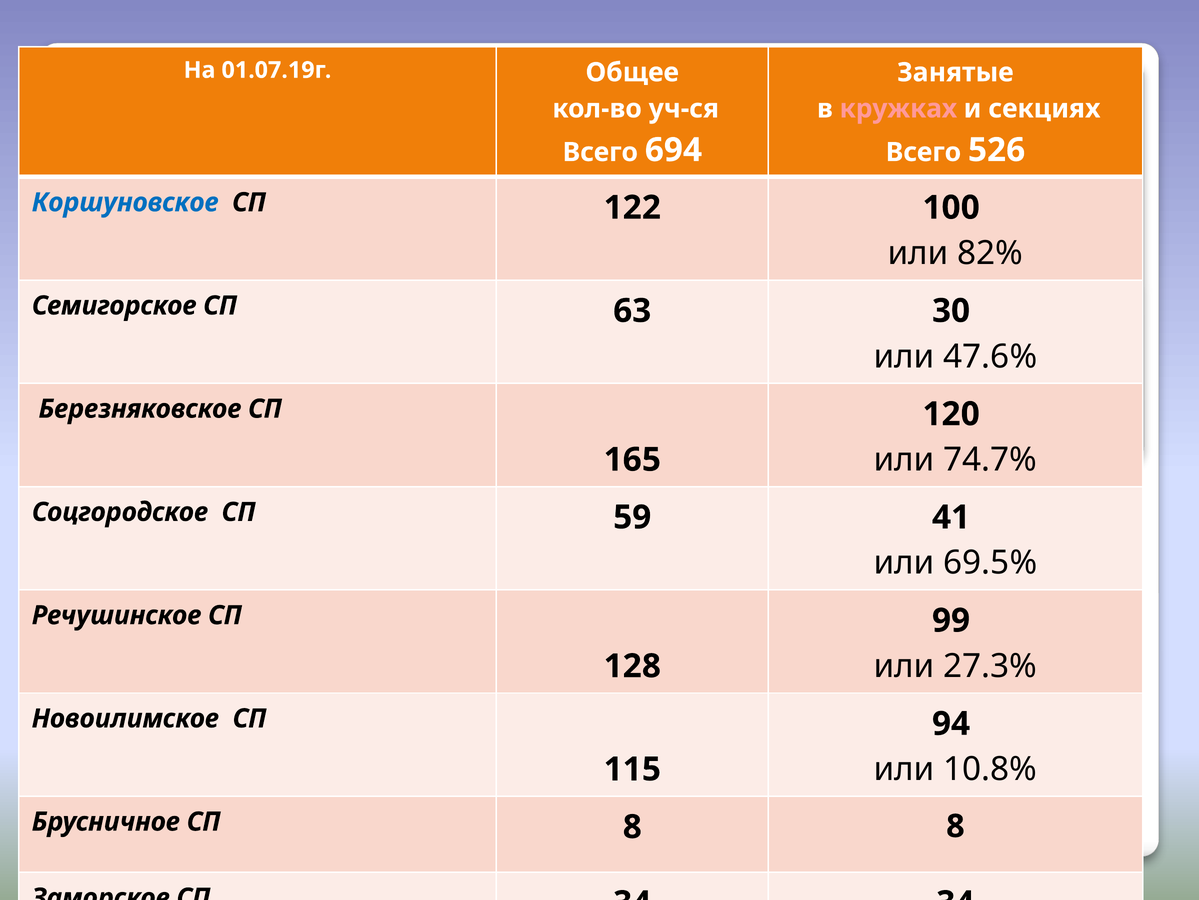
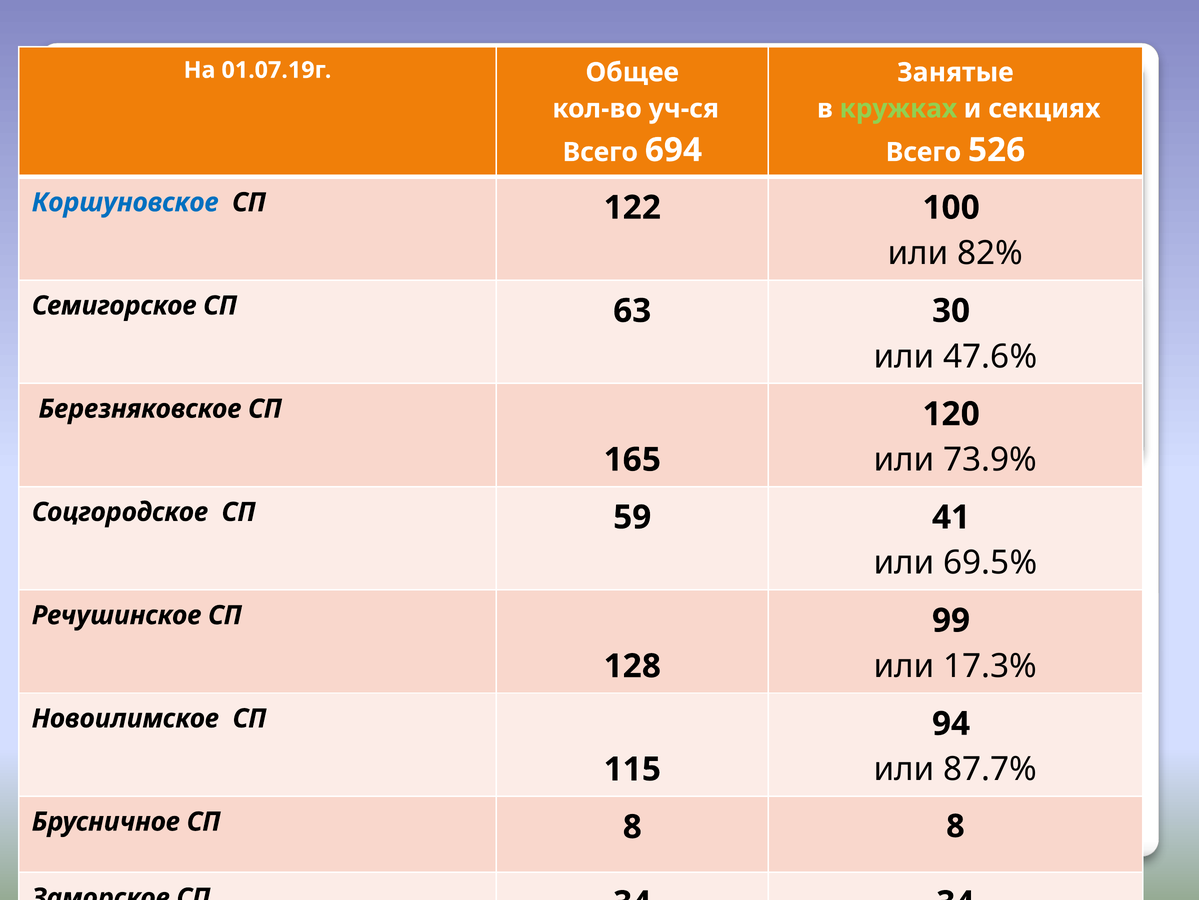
кружках colour: pink -> light green (898, 109)
74.7%: 74.7% -> 73.9% (990, 459)
27.3%: 27.3% -> 17.3% (990, 666)
10.8%: 10.8% -> 87.7% (990, 769)
